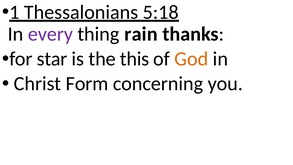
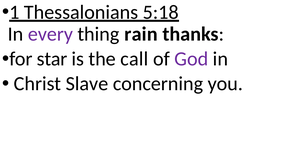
this: this -> call (134, 59)
God colour: orange -> purple (191, 59)
Form: Form -> Slave (87, 84)
